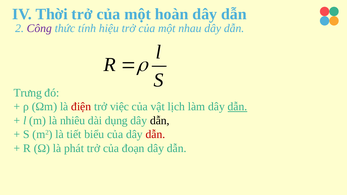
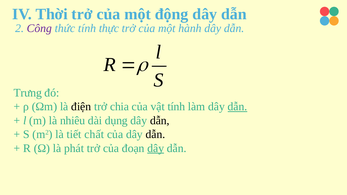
hoàn: hoàn -> động (172, 14)
hiệu: hiệu -> thực (109, 28)
nhau: nhau -> hành (190, 28)
điện colour: red -> black (81, 107)
việc: việc -> chia (119, 107)
vật lịch: lịch -> tính (176, 107)
biểu: biểu -> chất (94, 134)
dẫn colour: red -> black (155, 134)
dây underline: none -> present (156, 148)
